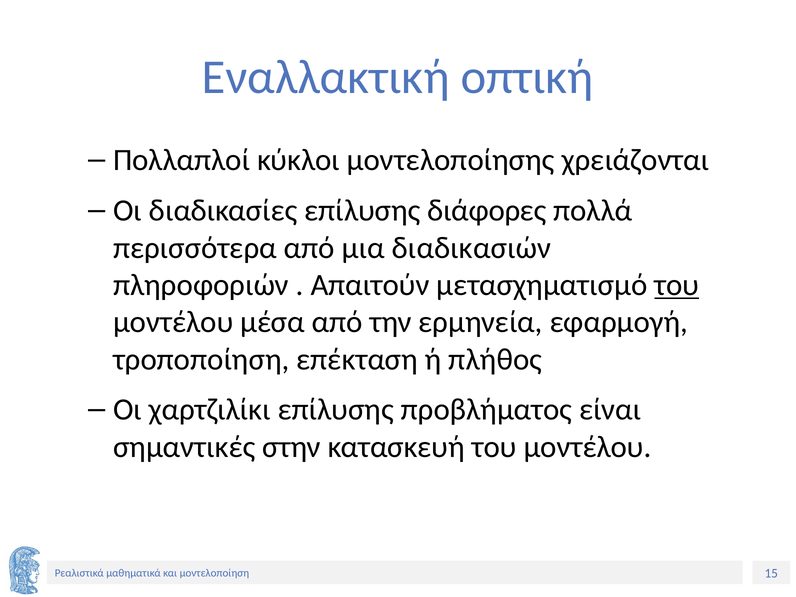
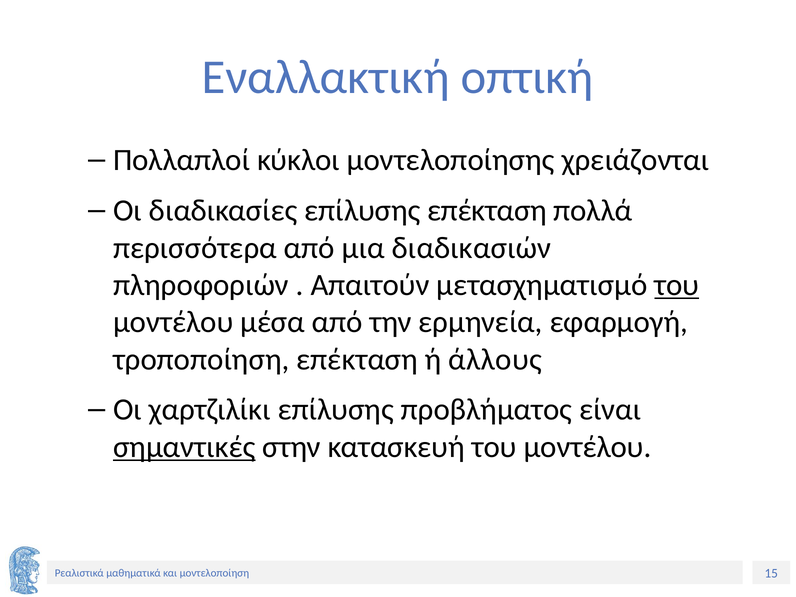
επίλυσης διάφορες: διάφορες -> επέκταση (487, 211)
πλήθος: πλήθος -> άλλους (495, 359)
σημαντικές underline: none -> present (184, 447)
